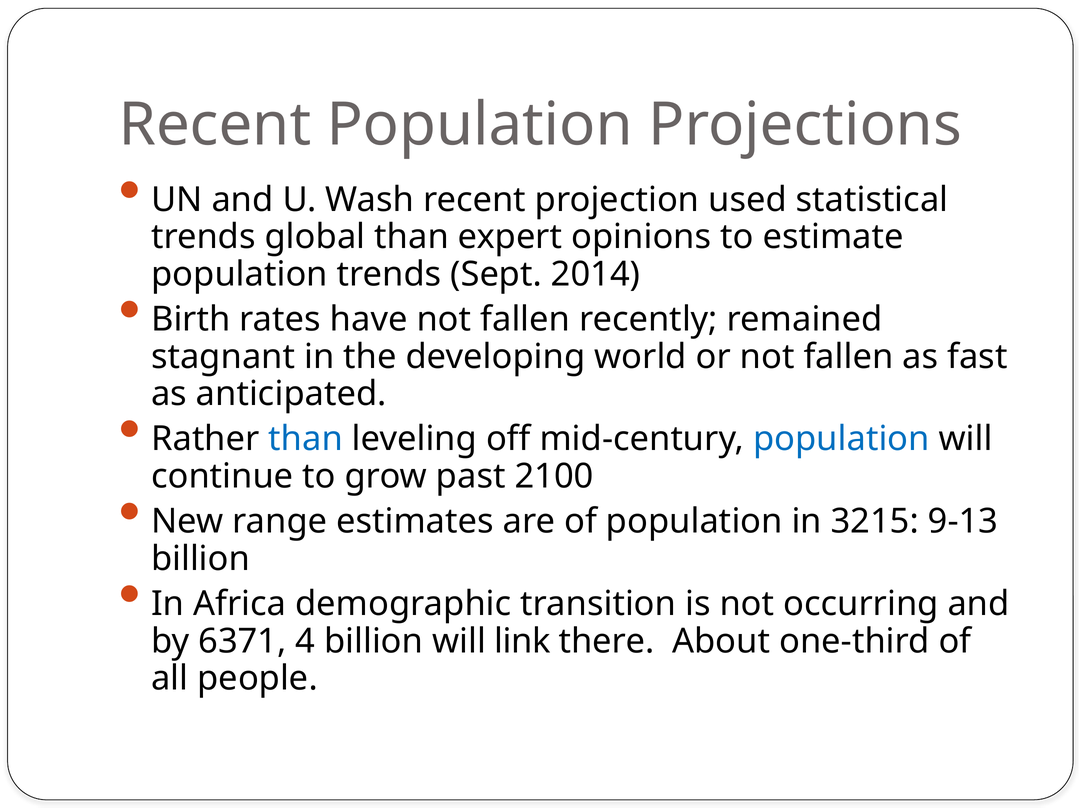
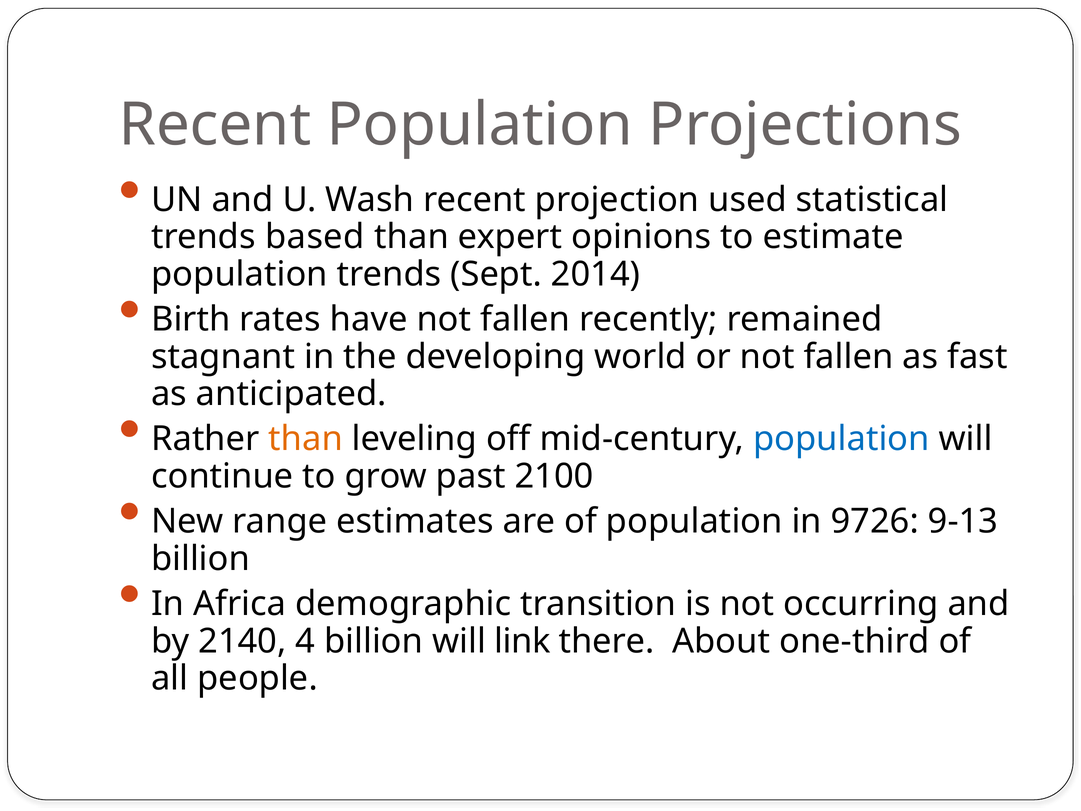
global: global -> based (315, 237)
than colour: blue -> orange (306, 439)
3215: 3215 -> 9726 (875, 521)
6371: 6371 -> 2140 (242, 641)
